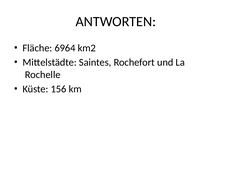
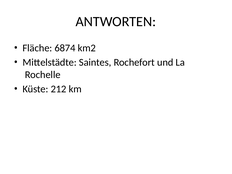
6964: 6964 -> 6874 (65, 48)
156: 156 -> 212 (59, 89)
